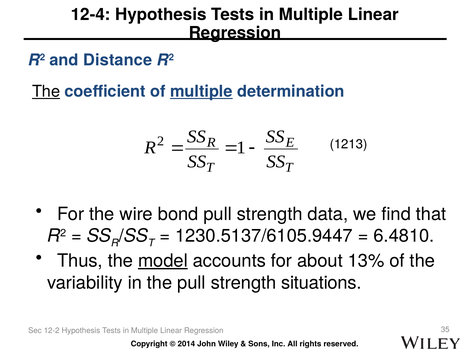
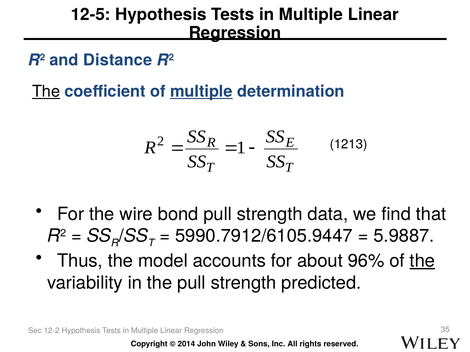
12-4: 12-4 -> 12-5 (91, 15)
1230.5137/6105.9447: 1230.5137/6105.9447 -> 5990.7912/6105.9447 (264, 236)
6.4810: 6.4810 -> 5.9887 (404, 236)
model underline: present -> none (163, 261)
13%: 13% -> 96% (366, 261)
the underline: none -> present (422, 261)
situations: situations -> predicted (321, 283)
